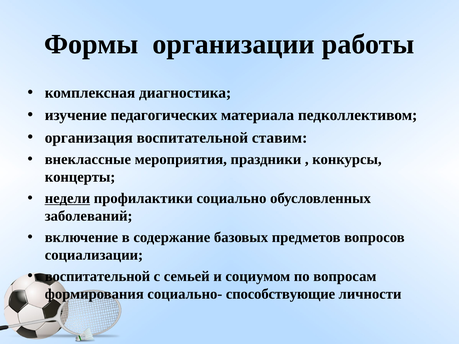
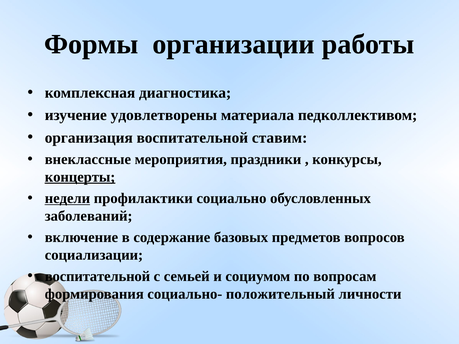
педагогических: педагогических -> удовлетворены (164, 115)
концерты underline: none -> present (80, 177)
способствующие: способствующие -> положительный (280, 294)
